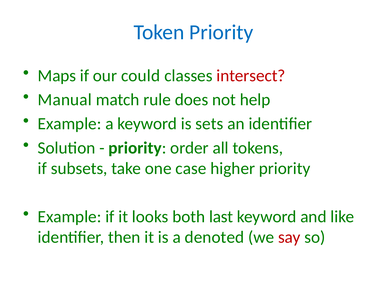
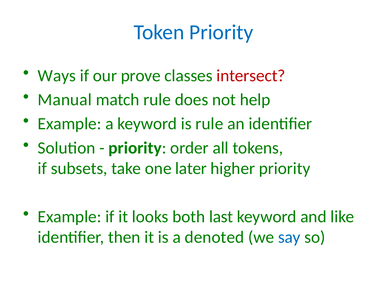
Maps: Maps -> Ways (57, 76)
could: could -> prove (141, 76)
is sets: sets -> rule (209, 124)
case: case -> later (191, 169)
say colour: red -> blue (289, 237)
